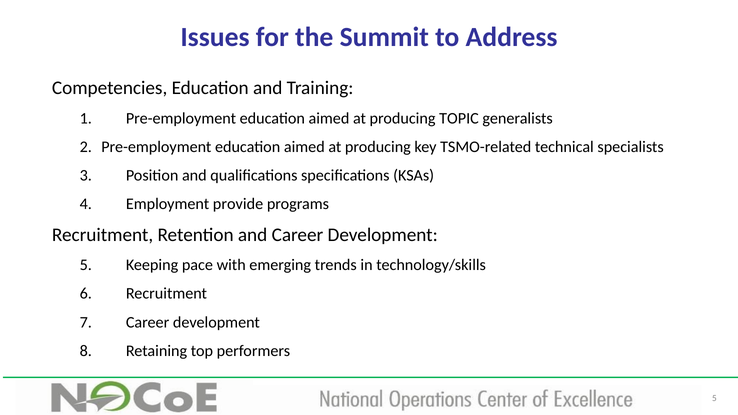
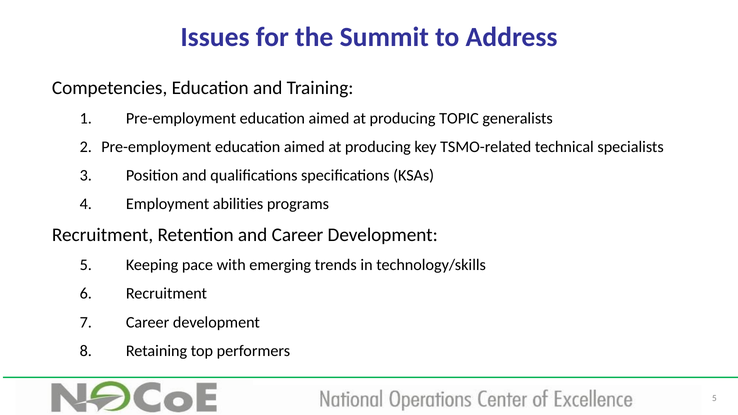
provide: provide -> abilities (238, 204)
